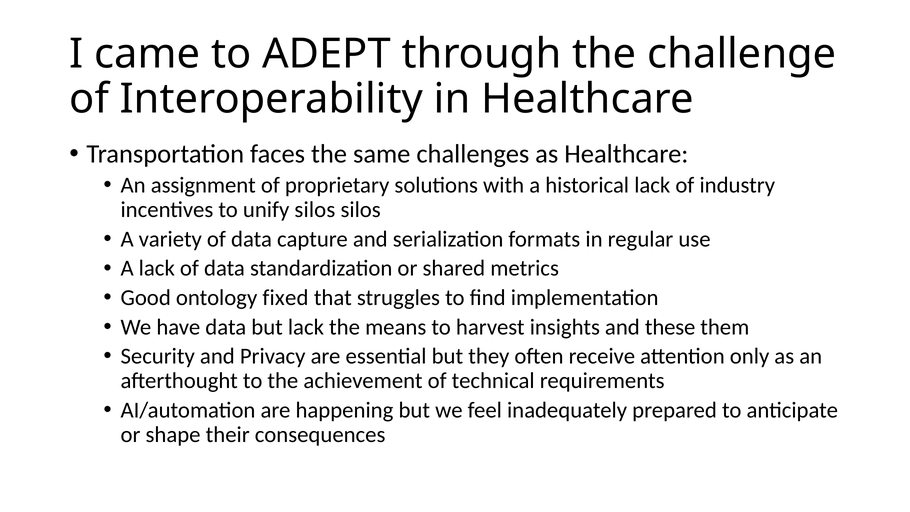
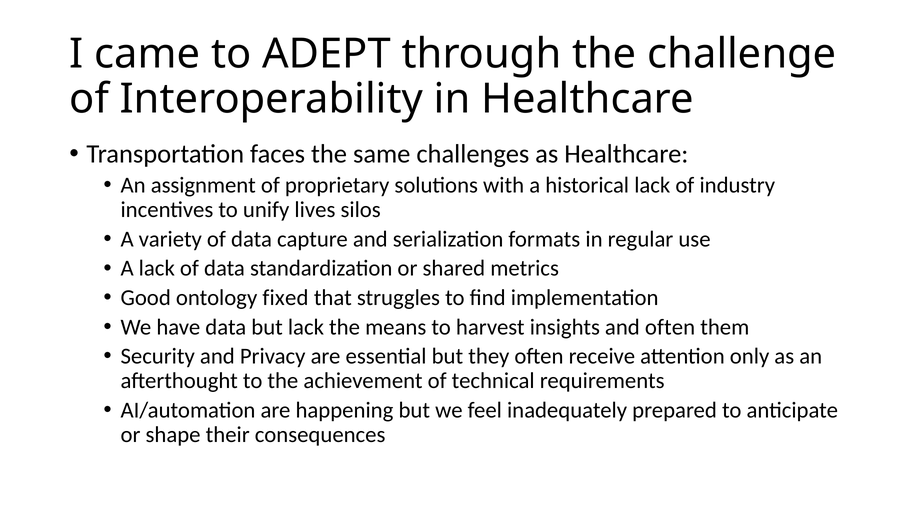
unify silos: silos -> lives (315, 210)
and these: these -> often (670, 327)
